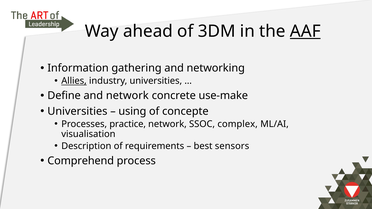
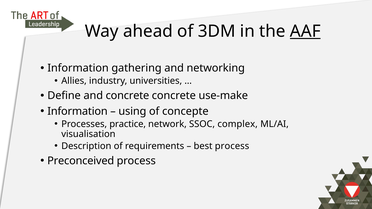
Allies underline: present -> none (74, 81)
and network: network -> concrete (127, 96)
Universities: Universities -> Information (77, 111)
best sensors: sensors -> process (232, 146)
Comprehend: Comprehend -> Preconceived (81, 161)
